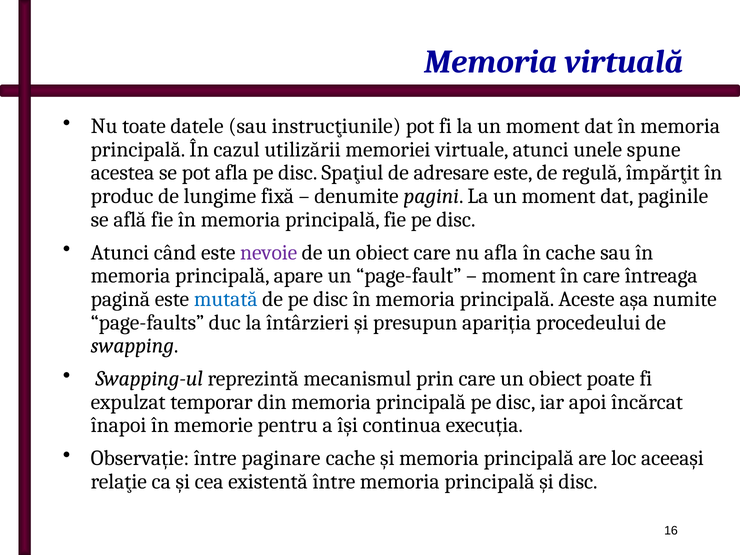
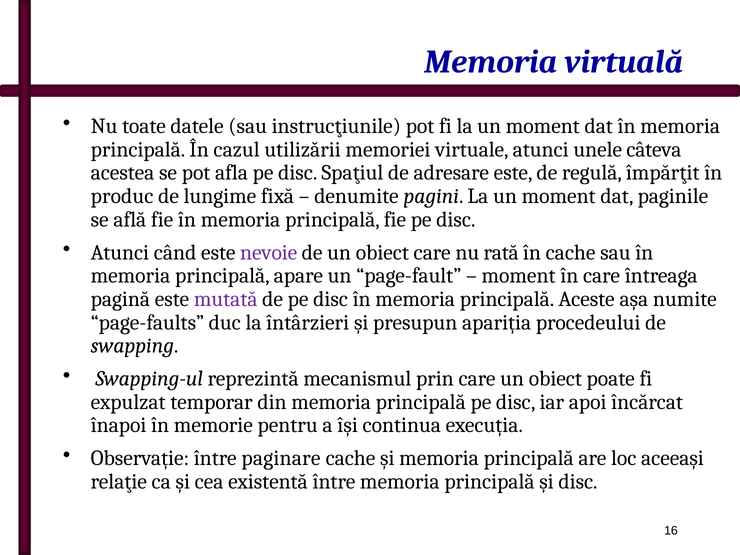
spune: spune -> câteva (654, 150)
nu afla: afla -> rată (501, 252)
mutată colour: blue -> purple (226, 299)
